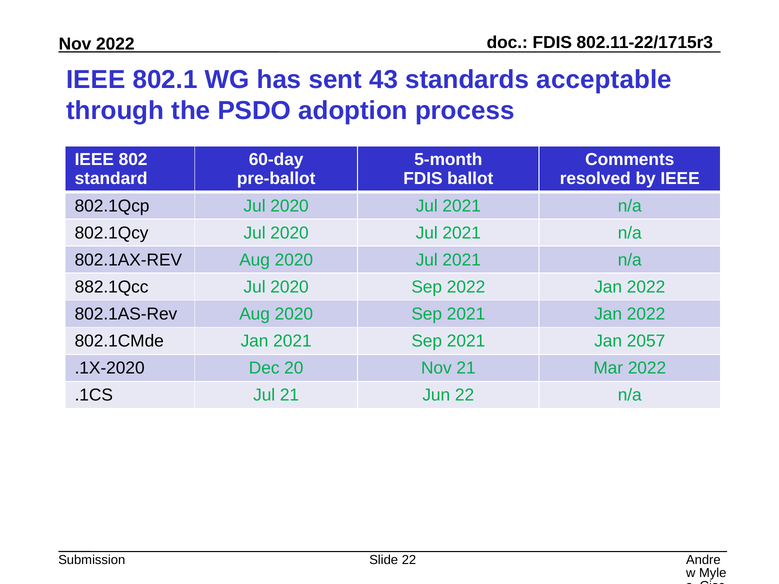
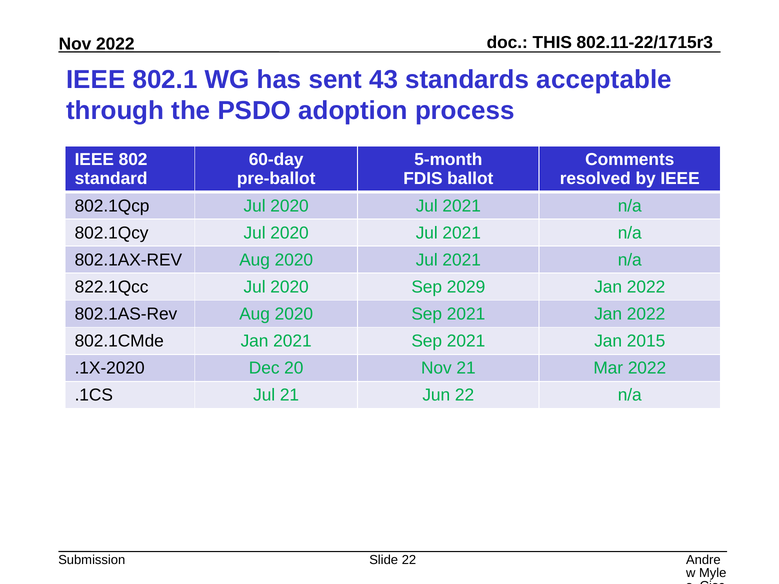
FDIS: FDIS -> THIS (552, 43)
882.1Qcc: 882.1Qcc -> 822.1Qcc (112, 287)
Sep 2022: 2022 -> 2029 (466, 287)
2057: 2057 -> 2015 (646, 341)
